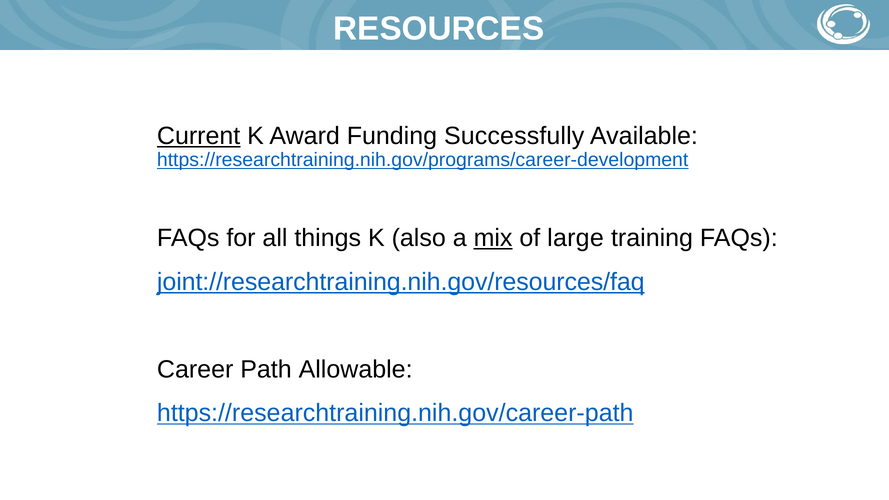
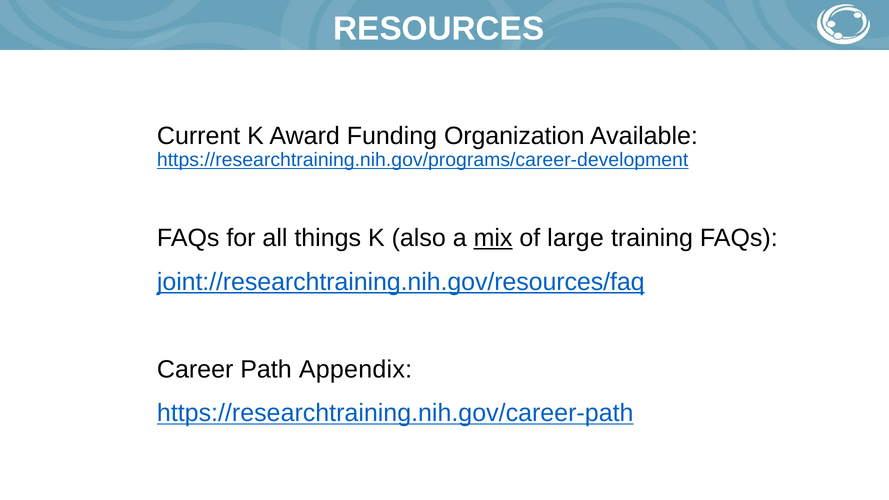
Current underline: present -> none (199, 136)
Successfully: Successfully -> Organization (514, 136)
Allowable: Allowable -> Appendix (355, 369)
